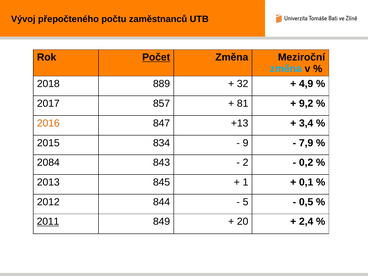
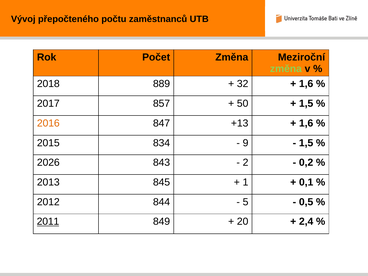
Počet underline: present -> none (156, 57)
změna colour: light blue -> light green (286, 69)
4,9: 4,9 -> 1,6 (306, 84)
81: 81 -> 50 (243, 104)
9,2: 9,2 -> 1,5 (306, 104)
3,4: 3,4 -> 1,6 (306, 123)
7,9: 7,9 -> 1,5 (306, 143)
2084: 2084 -> 2026 (48, 163)
